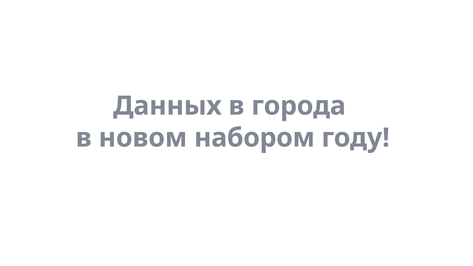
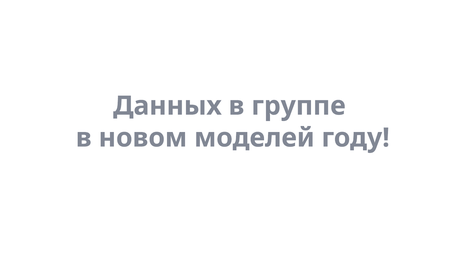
города: города -> группе (299, 106)
набором: набором -> моделей (254, 138)
